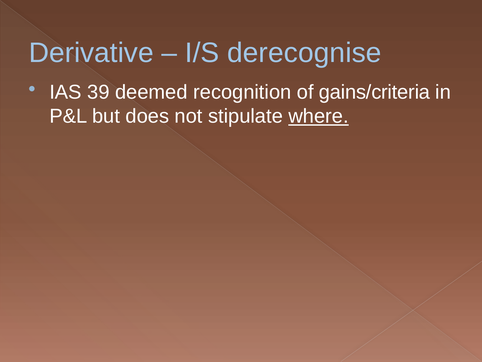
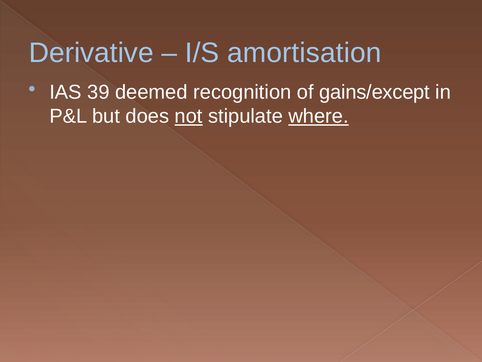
derecognise: derecognise -> amortisation (304, 53)
gains/criteria: gains/criteria -> gains/except (375, 92)
not underline: none -> present (189, 116)
